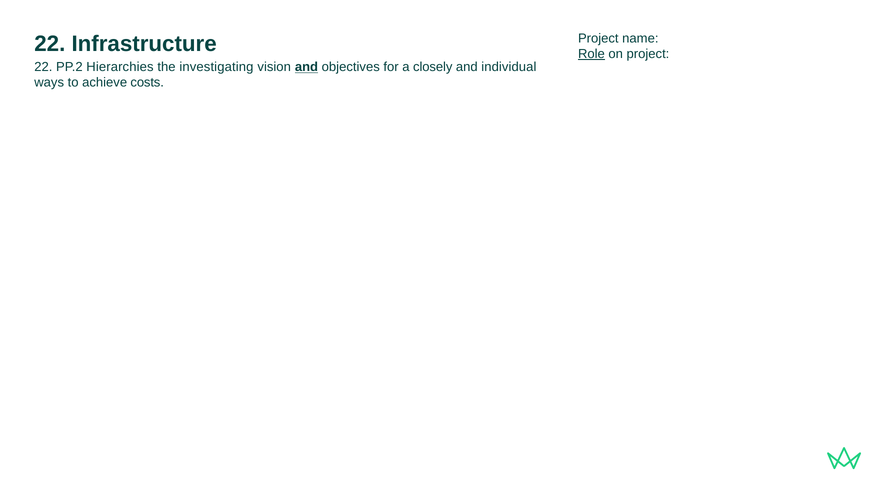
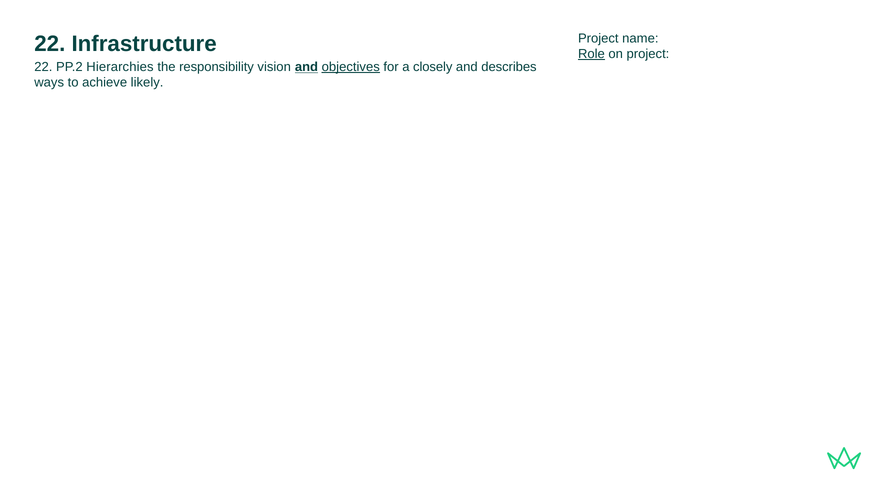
investigating: investigating -> responsibility (217, 67)
objectives underline: none -> present (351, 67)
individual: individual -> describes (509, 67)
costs: costs -> likely (147, 83)
